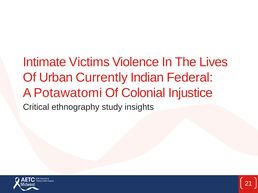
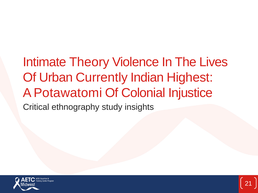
Victims: Victims -> Theory (89, 62)
Federal: Federal -> Highest (190, 78)
